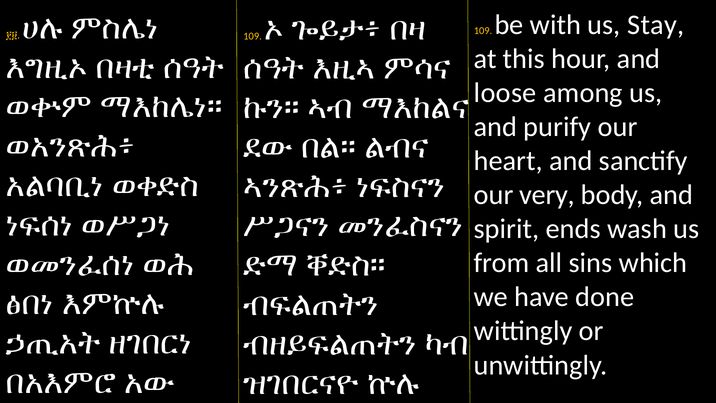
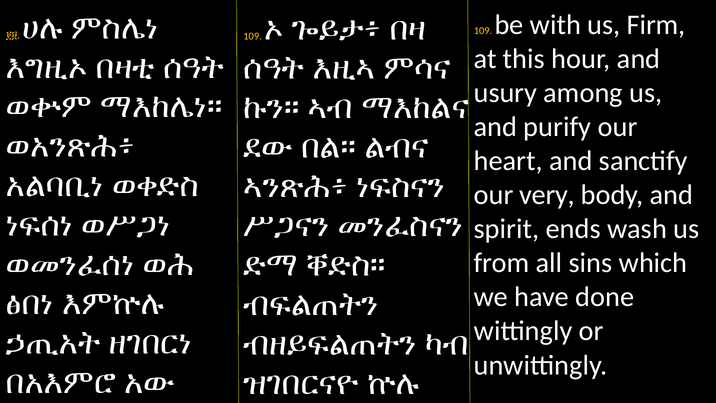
Stay: Stay -> Firm (656, 25)
loose: loose -> usury (505, 93)
